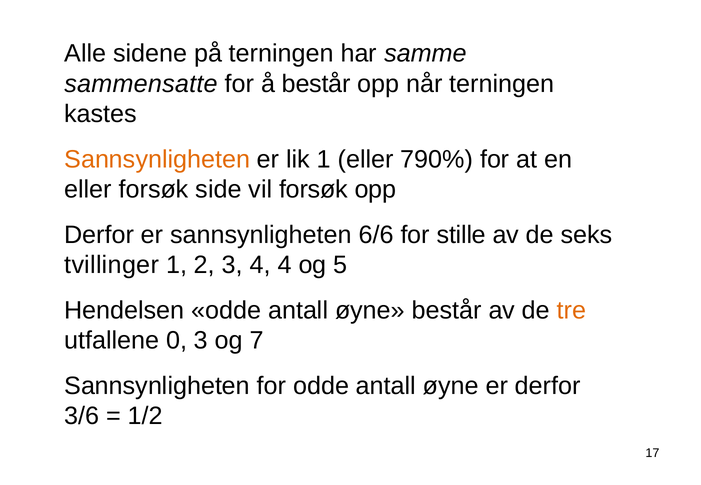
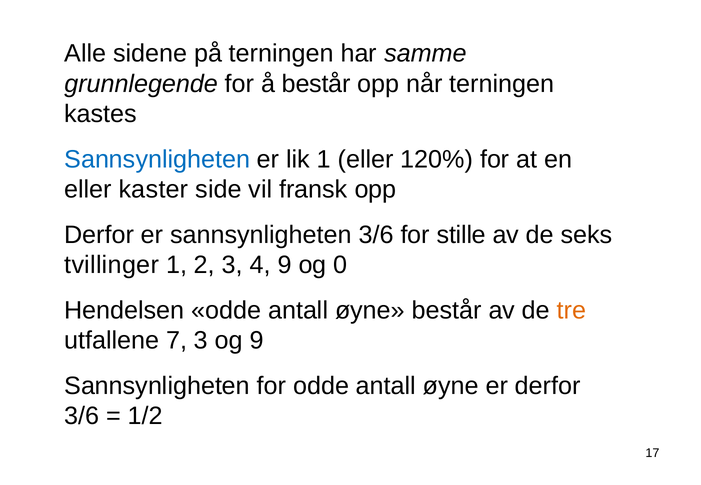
sammensatte: sammensatte -> grunnlegende (141, 84)
Sannsynligheten colour: orange -> blue (157, 159)
790%: 790% -> 120% (437, 159)
eller forsøk: forsøk -> kaster (154, 190)
vil forsøk: forsøk -> fransk (313, 190)
sannsynligheten 6/6: 6/6 -> 3/6 (376, 235)
4 4: 4 -> 9 (285, 265)
5: 5 -> 0 (340, 265)
0: 0 -> 7 (177, 341)
og 7: 7 -> 9 (257, 341)
